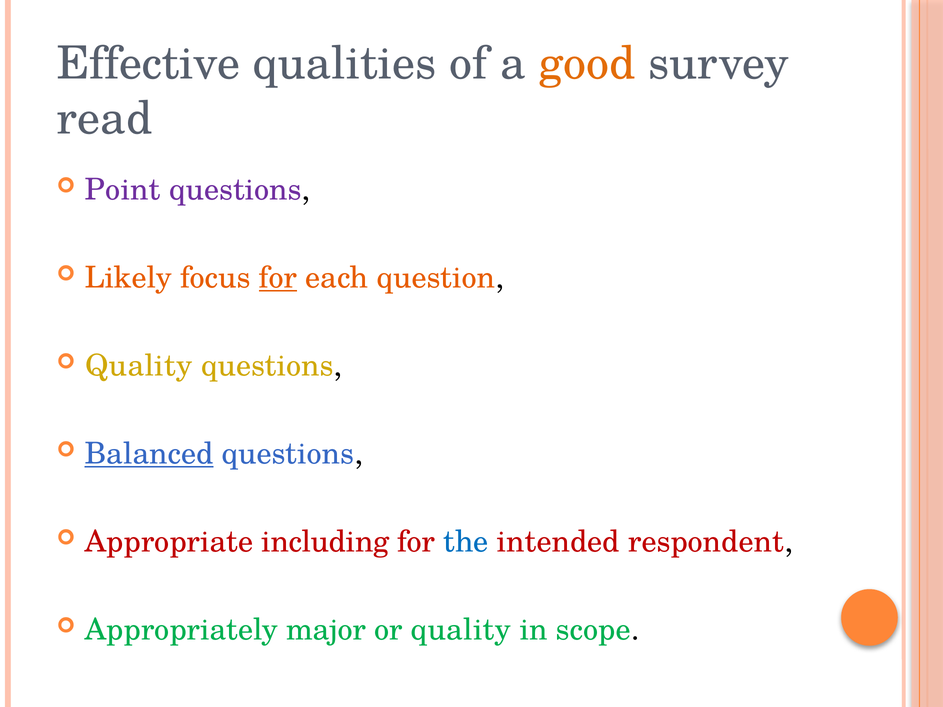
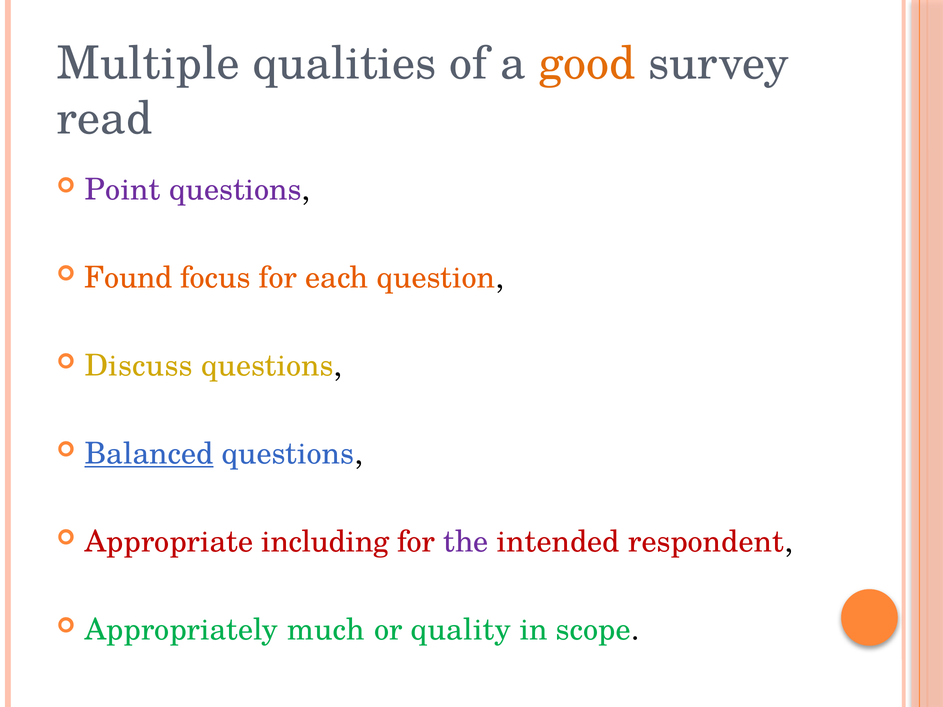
Effective: Effective -> Multiple (148, 64)
Likely: Likely -> Found (128, 278)
for underline: present -> none (278, 278)
Quality: Quality -> Discuss (139, 366)
the colour: blue -> purple (466, 542)
major: major -> much (326, 630)
